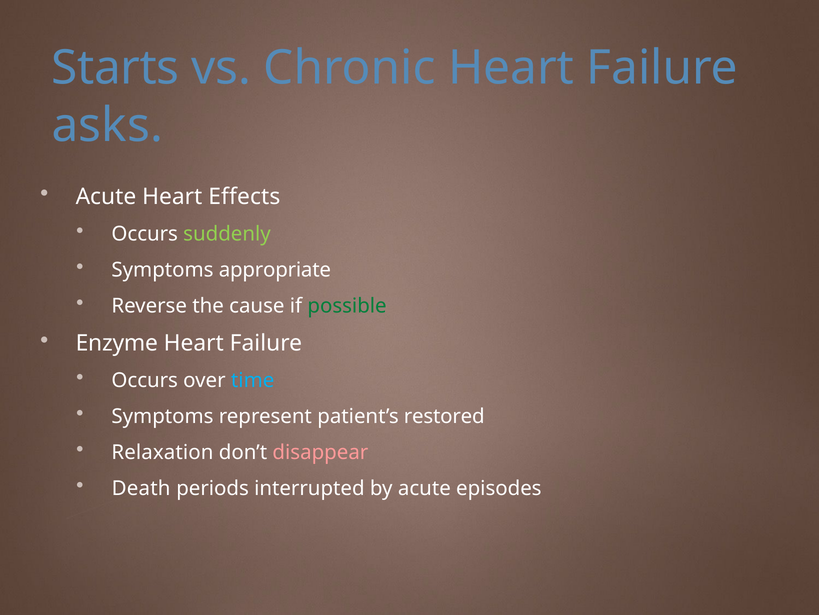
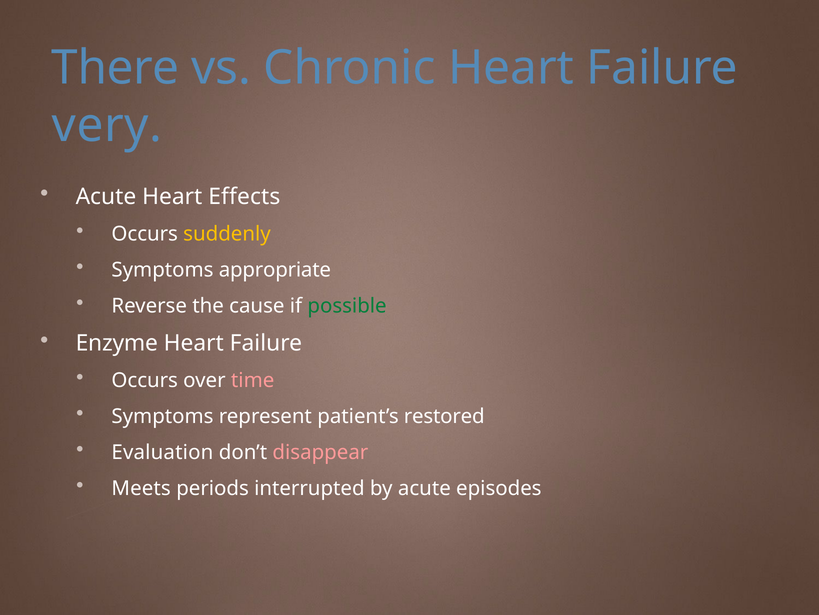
Starts: Starts -> There (115, 68)
asks: asks -> very (107, 125)
suddenly colour: light green -> yellow (227, 234)
time colour: light blue -> pink (253, 380)
Relaxation: Relaxation -> Evaluation (162, 452)
Death: Death -> Meets (141, 488)
